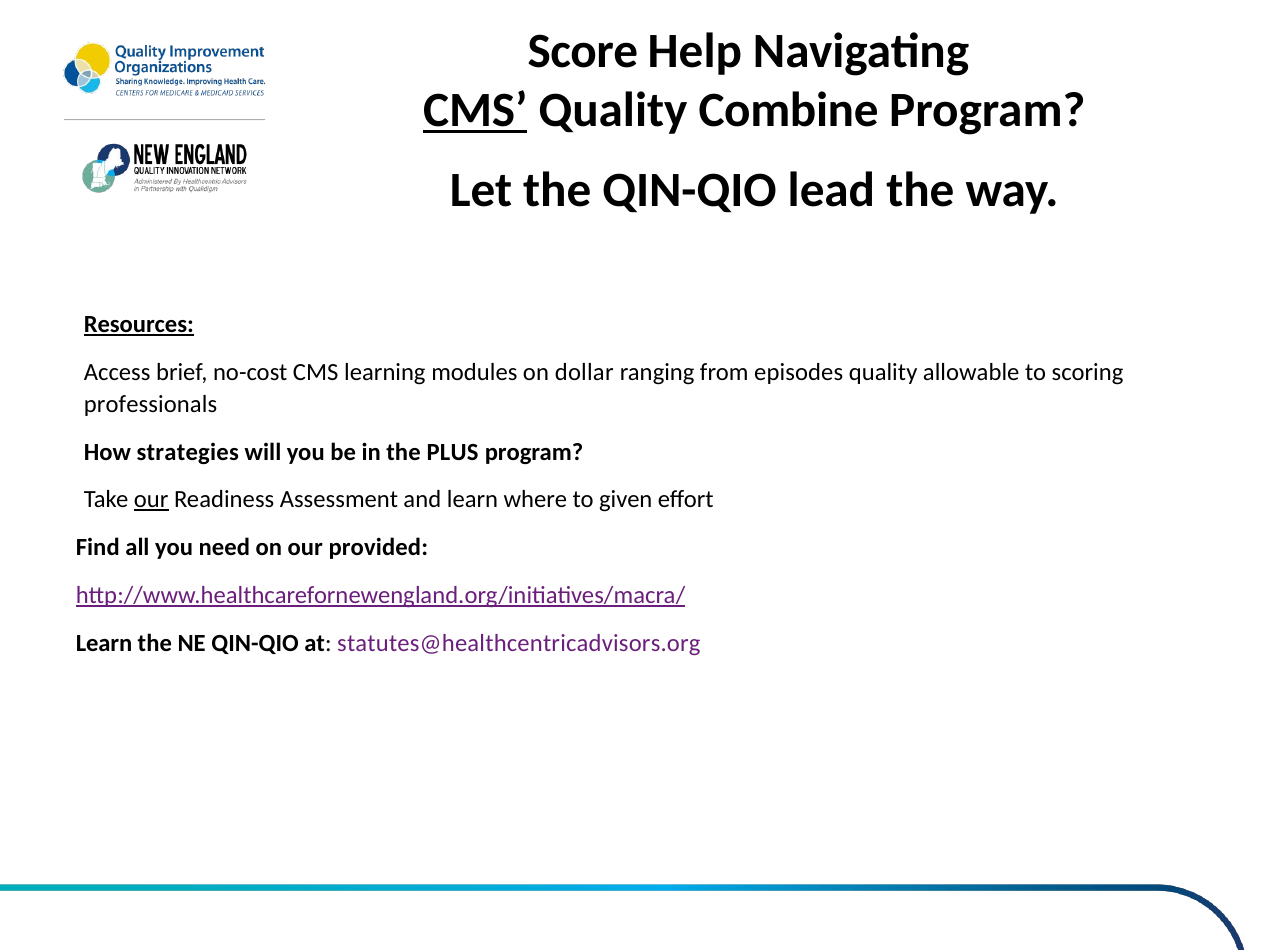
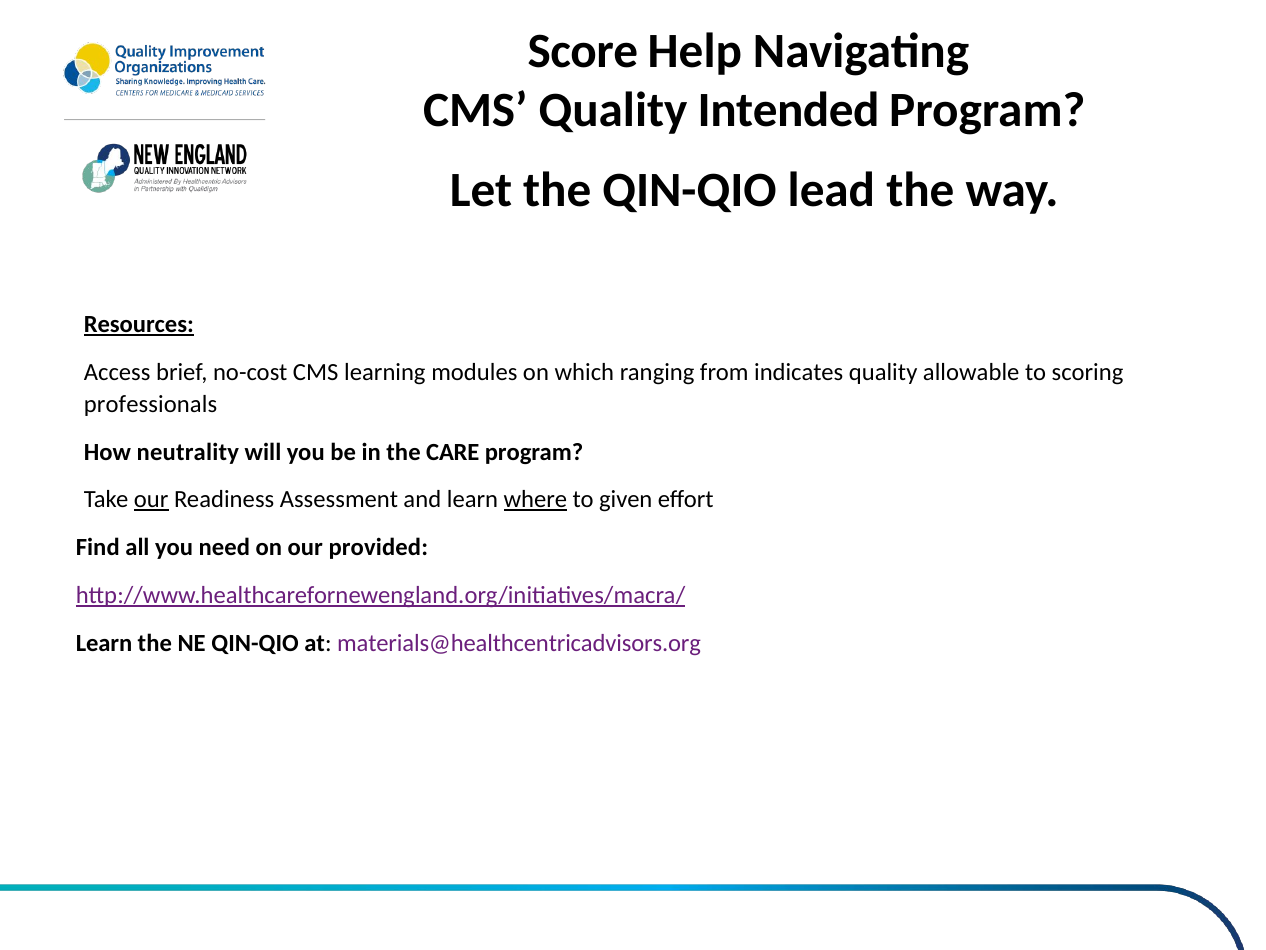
CMS underline: present -> none (475, 110)
Combine: Combine -> Intended (789, 110)
dollar: dollar -> which (584, 372)
episodes: episodes -> indicates (799, 372)
strategies: strategies -> neutrality (188, 452)
PLUS: PLUS -> CARE (453, 452)
where underline: none -> present (535, 499)
statutes@healthcentricadvisors.org: statutes@healthcentricadvisors.org -> materials@healthcentricadvisors.org (519, 643)
